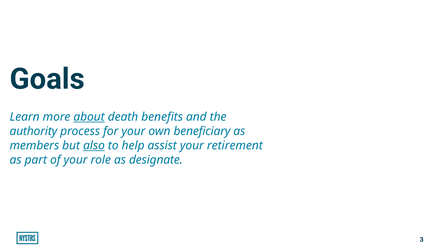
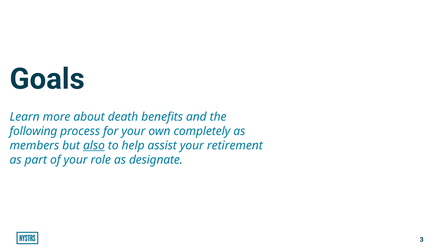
about underline: present -> none (89, 117)
authority: authority -> following (33, 131)
beneficiary: beneficiary -> completely (202, 131)
